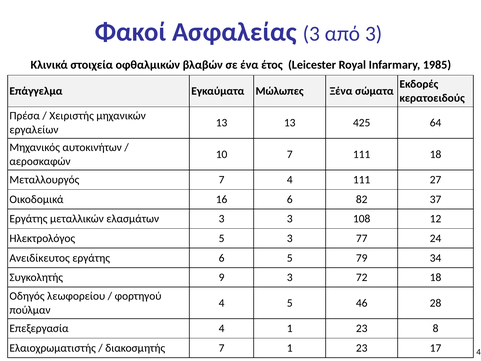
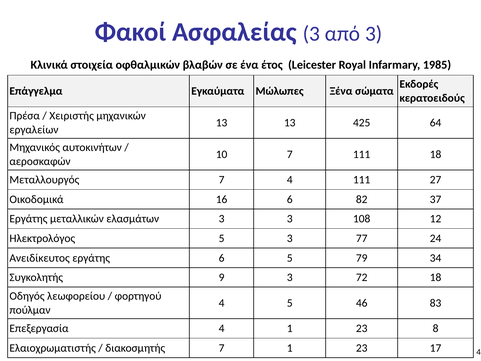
28: 28 -> 83 (436, 303)
